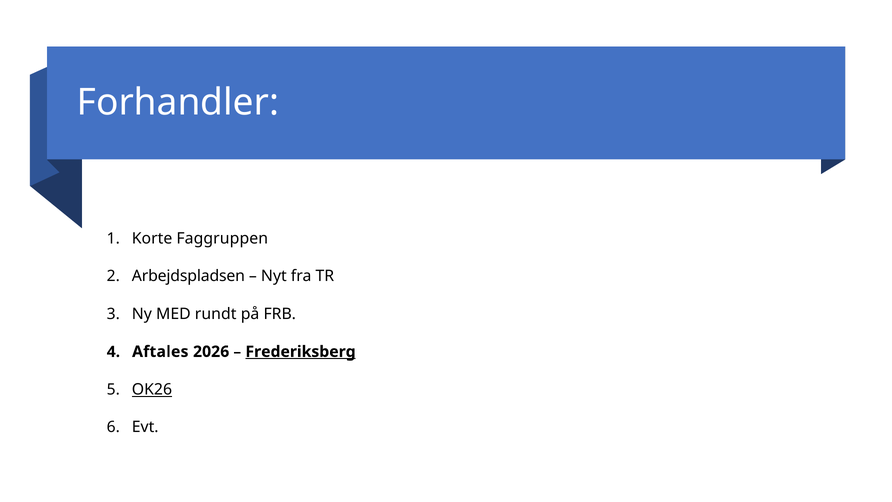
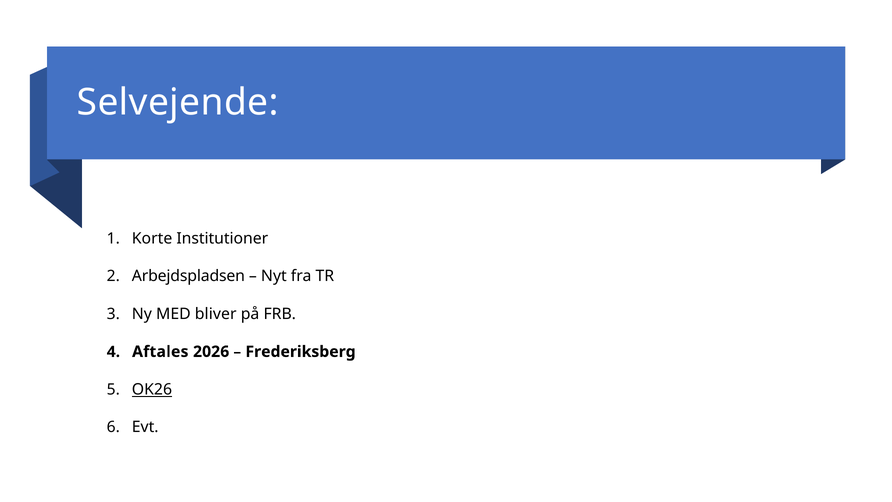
Forhandler: Forhandler -> Selvejende (178, 103)
Faggruppen: Faggruppen -> Institutioner (222, 238)
rundt: rundt -> bliver (216, 314)
Frederiksberg underline: present -> none (301, 352)
